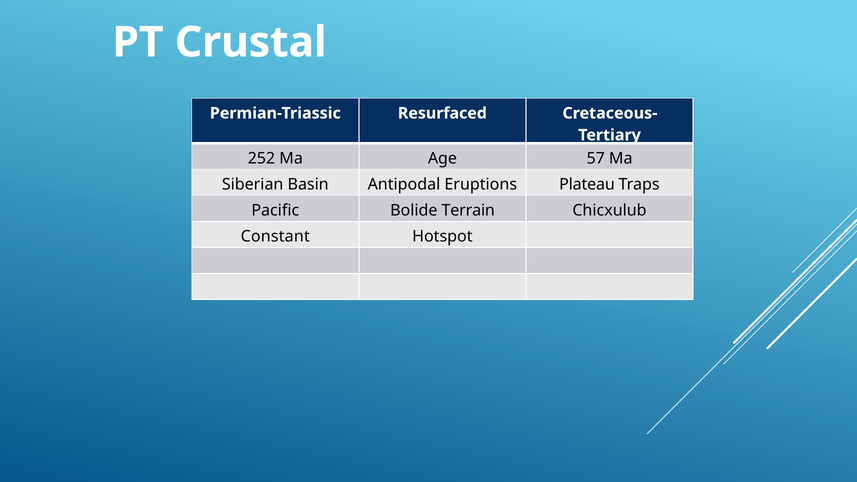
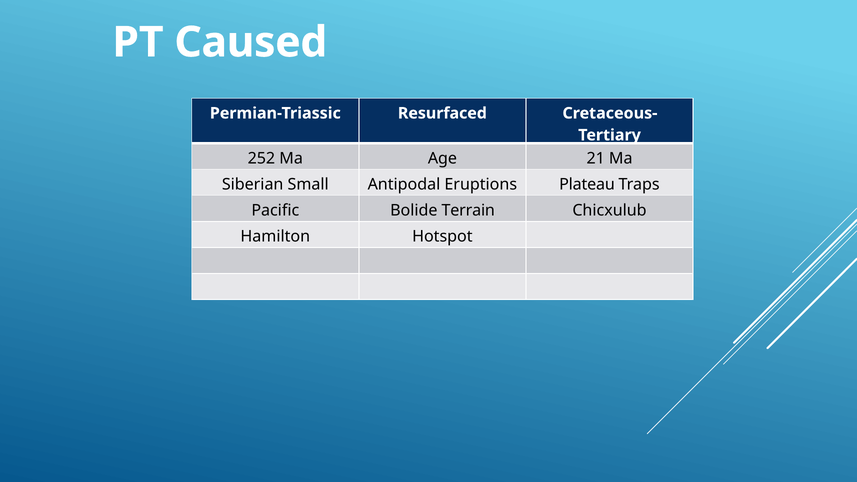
Crustal: Crustal -> Caused (251, 42)
57: 57 -> 21 (596, 158)
Basin: Basin -> Small (308, 184)
Constant: Constant -> Hamilton (275, 236)
